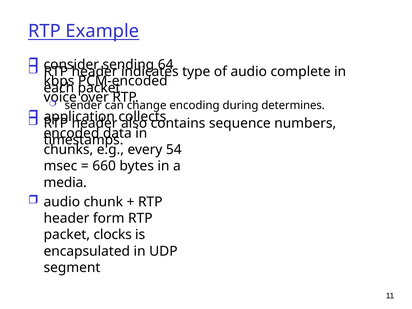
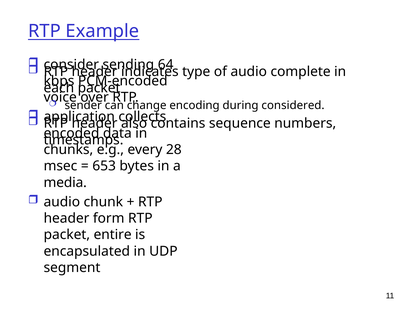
determines: determines -> considered (293, 105)
54: 54 -> 28 (174, 150)
660: 660 -> 653 (104, 166)
clocks: clocks -> entire (113, 235)
